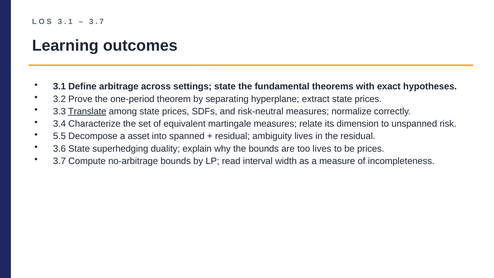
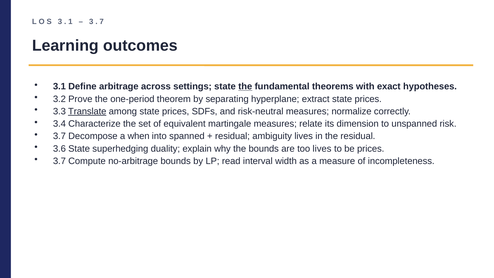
the underline: none -> present (245, 87)
5.5: 5.5 -> 3.7 (59, 136)
asset: asset -> when (139, 136)
